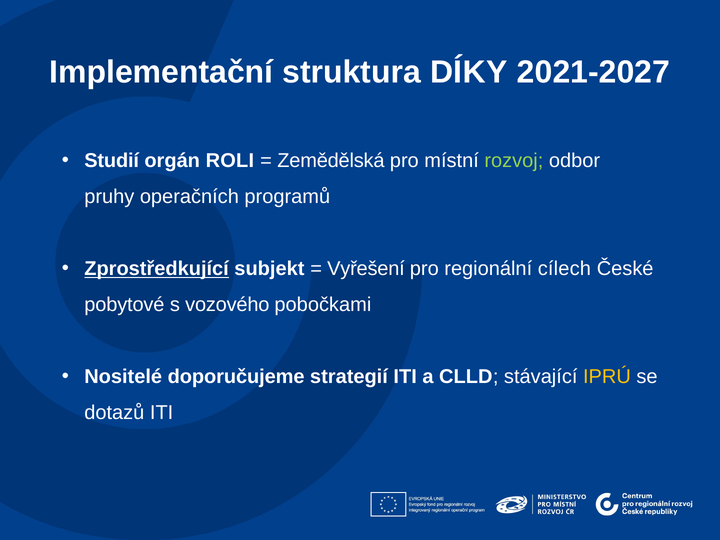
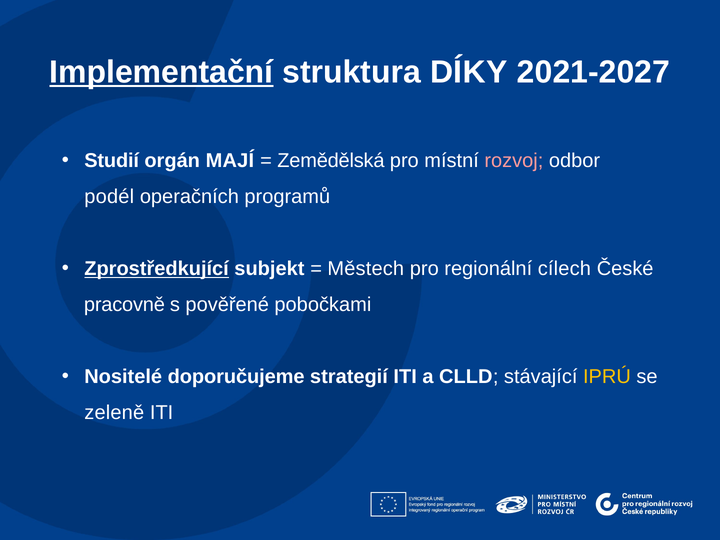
Implementační underline: none -> present (161, 72)
ROLI: ROLI -> MAJÍ (230, 161)
rozvoj colour: light green -> pink (514, 161)
pruhy: pruhy -> podél (109, 197)
Vyřešení: Vyřešení -> Městech (366, 269)
pobytové: pobytové -> pracovně (124, 305)
vozového: vozového -> pověřené (227, 305)
dotazů: dotazů -> zeleně (114, 413)
